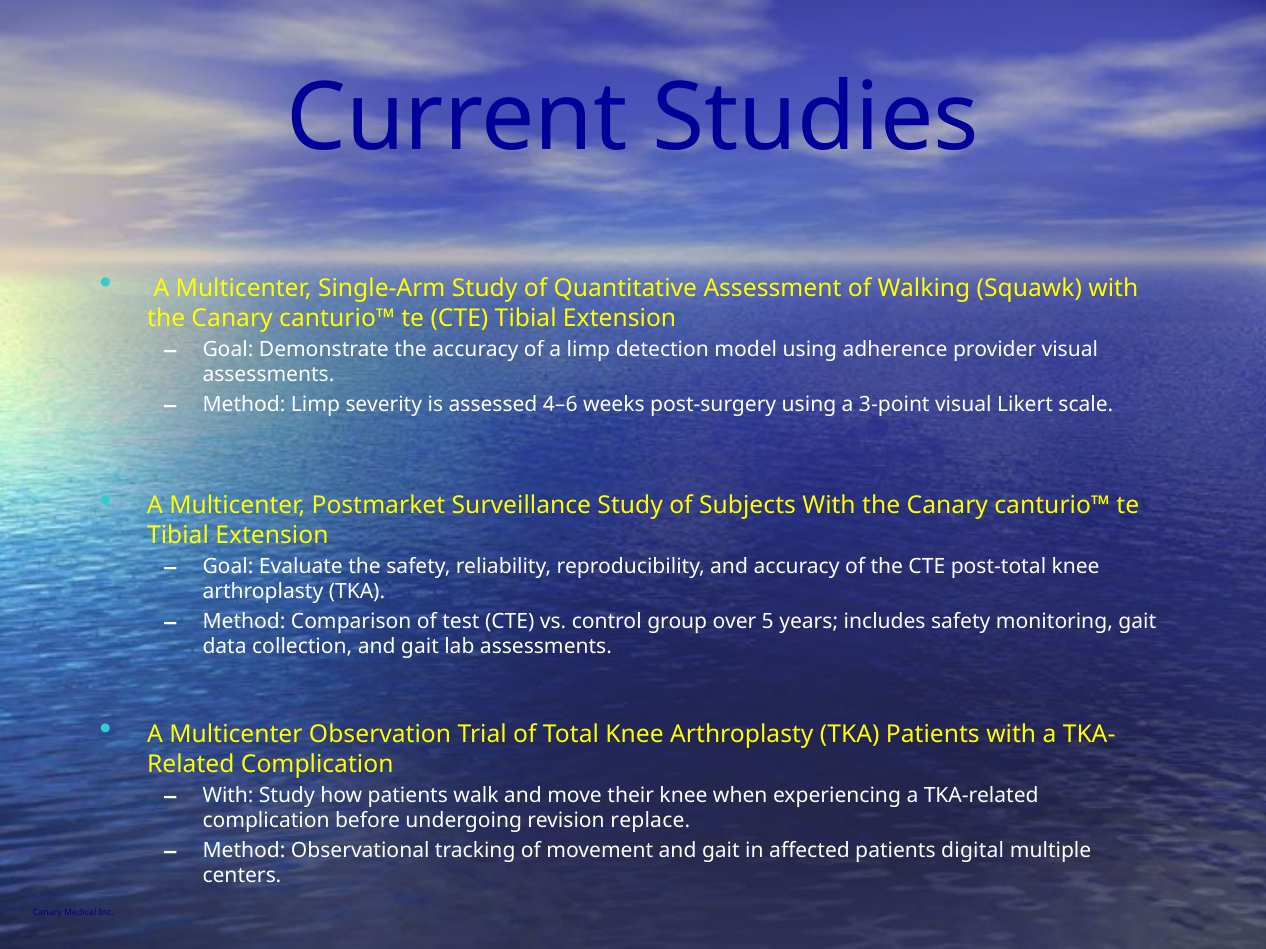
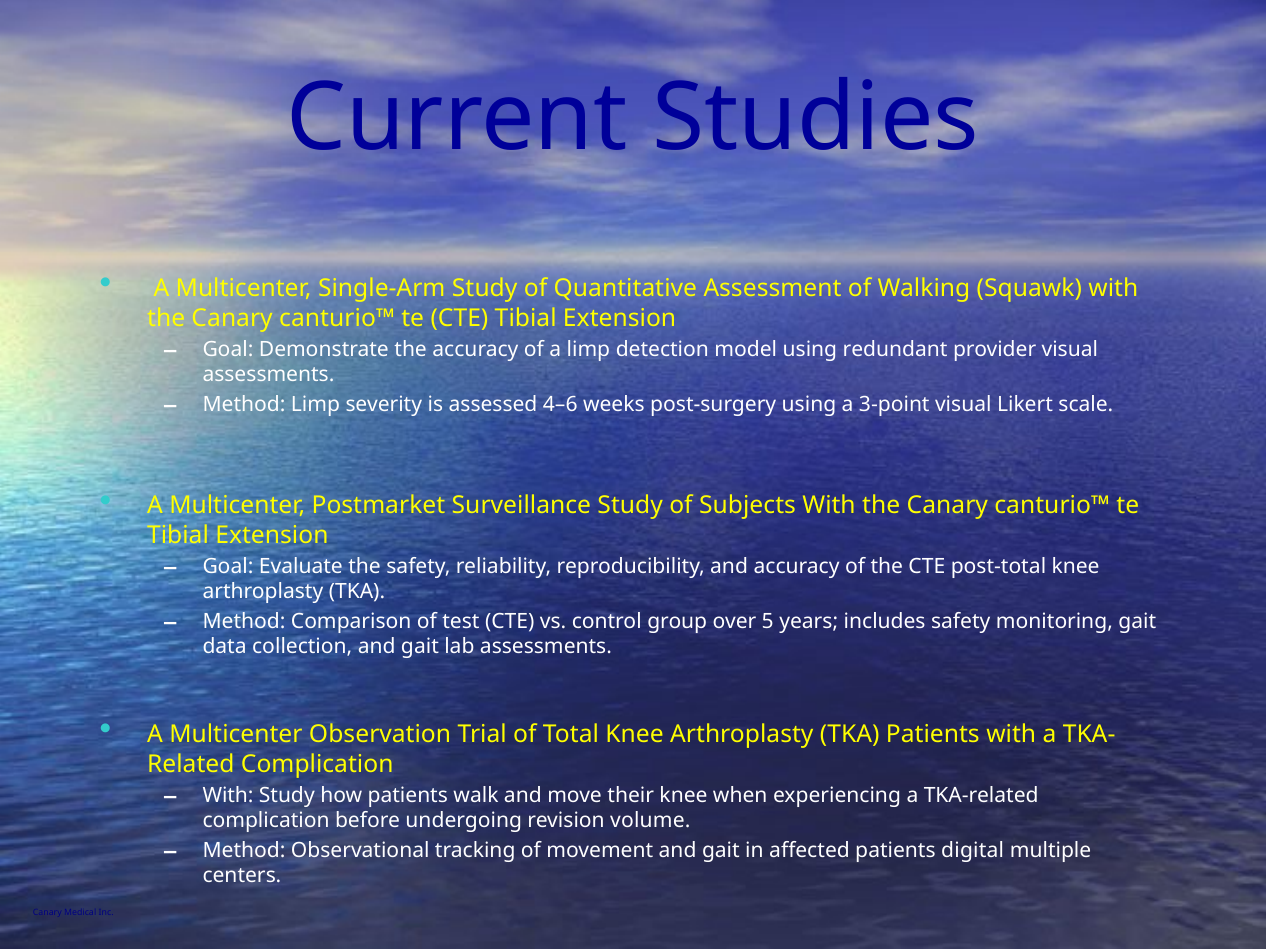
adherence: adherence -> redundant (895, 350)
replace: replace -> volume (650, 821)
